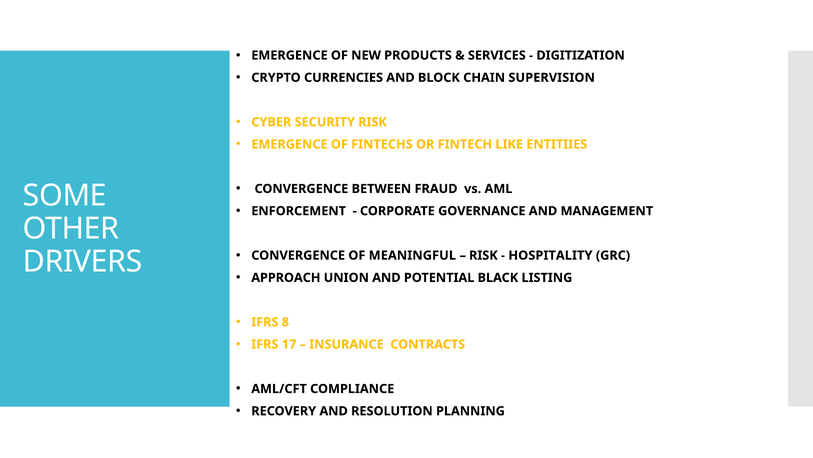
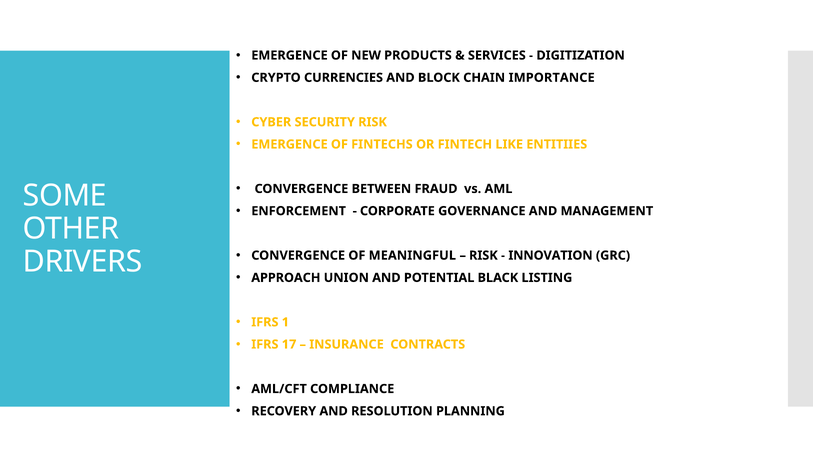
SUPERVISION: SUPERVISION -> IMPORTANCE (552, 78)
HOSPITALITY: HOSPITALITY -> INNOVATION (550, 255)
8: 8 -> 1 (285, 322)
